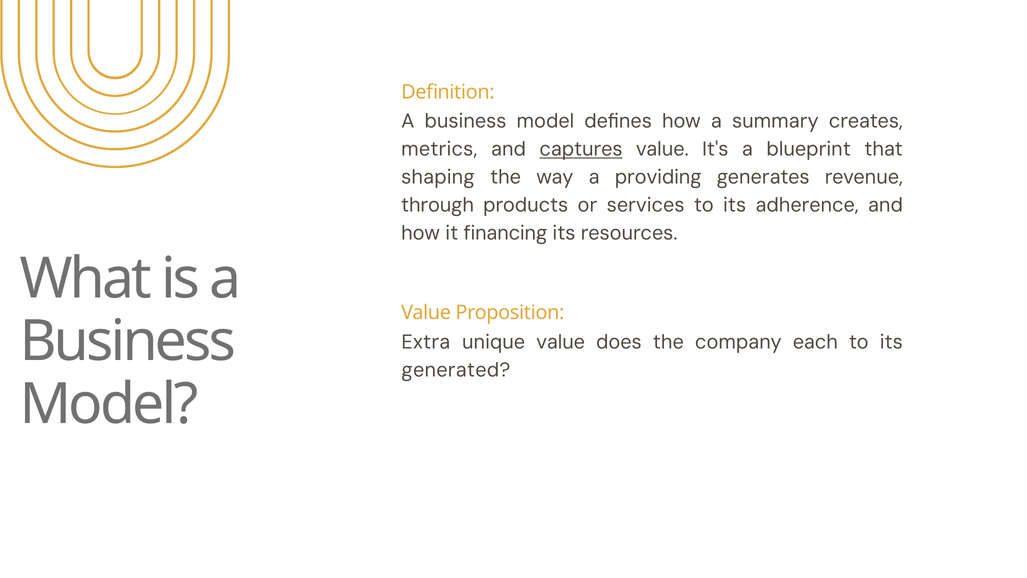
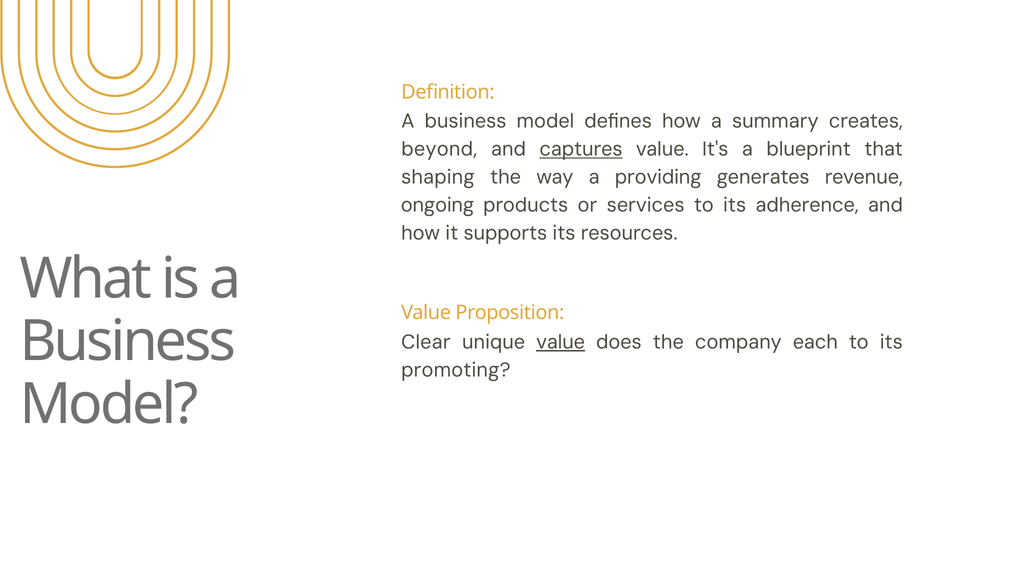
metrics: metrics -> beyond (439, 149)
through: through -> ongoing (438, 205)
financing: financing -> supports (505, 233)
Extra: Extra -> Clear (426, 342)
value underline: none -> present (561, 342)
generated: generated -> promoting (456, 370)
